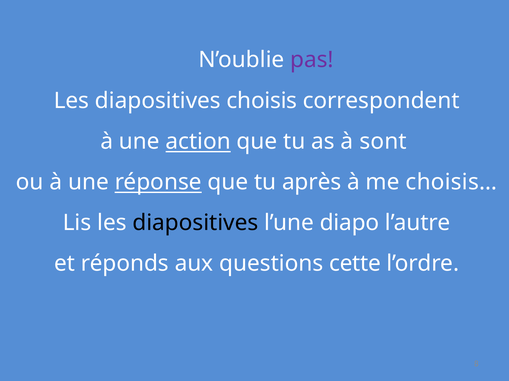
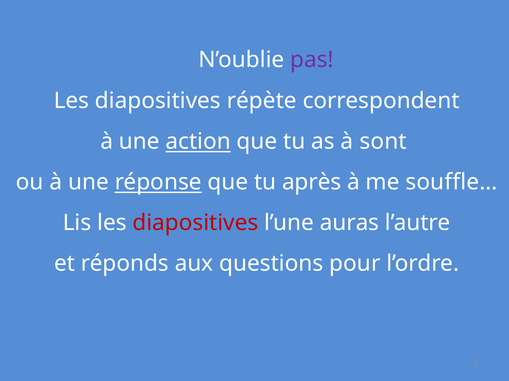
choisis: choisis -> répète (262, 101)
choisis…: choisis… -> souffle… (451, 182)
diapositives colour: black -> red (195, 223)
diapo: diapo -> auras (350, 223)
cette: cette -> pour (355, 264)
